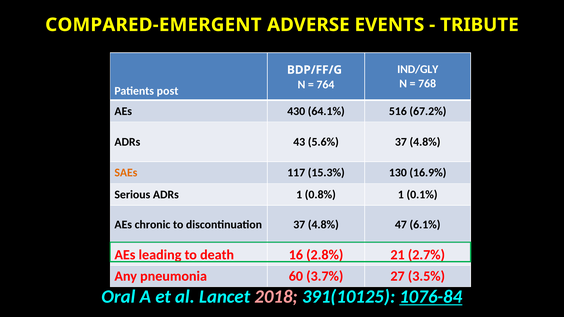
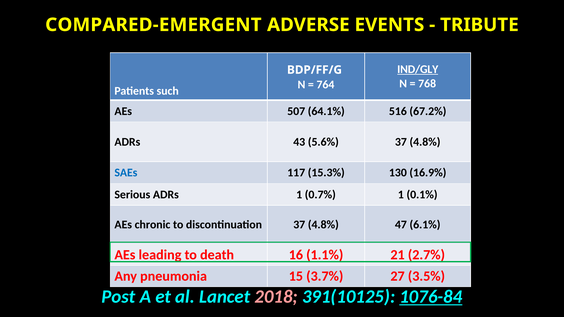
IND/GLY underline: none -> present (418, 69)
post: post -> such (168, 91)
430: 430 -> 507 (296, 111)
SAEs colour: orange -> blue (126, 173)
0.8%: 0.8% -> 0.7% (320, 195)
2.8%: 2.8% -> 1.1% (325, 255)
60: 60 -> 15 (296, 276)
Oral: Oral -> Post (118, 297)
